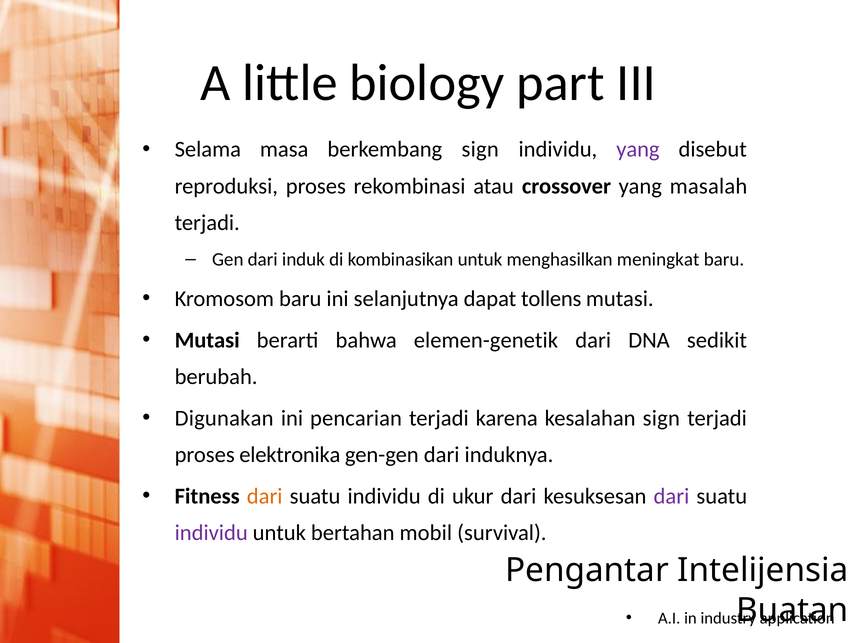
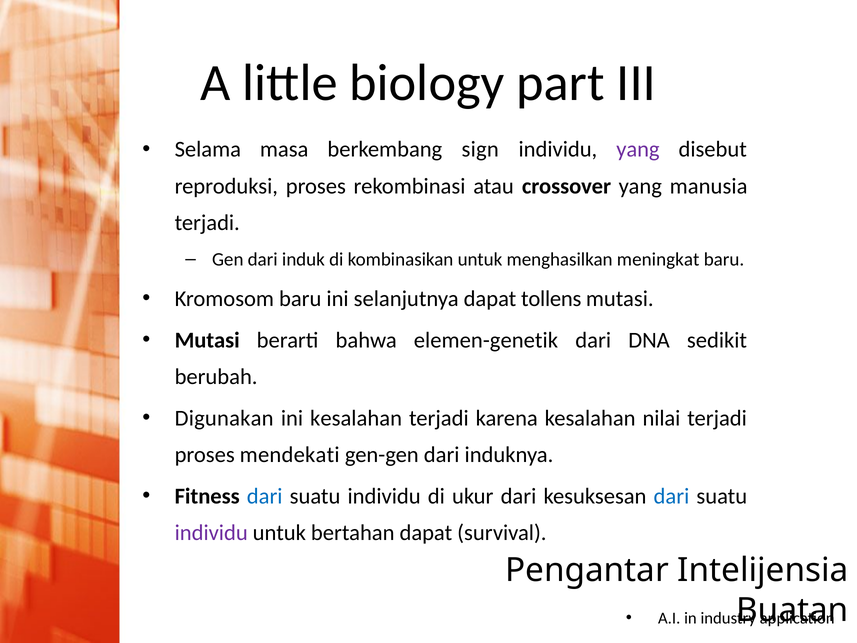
masalah: masalah -> manusia (709, 186)
ini pencarian: pencarian -> kesalahan (356, 418)
kesalahan sign: sign -> nilai (662, 418)
elektronika: elektronika -> mendekati (290, 455)
dari colour: orange -> blue (265, 496)
dari colour: purple -> blue (671, 496)
bertahan mobil: mobil -> dapat (426, 533)
